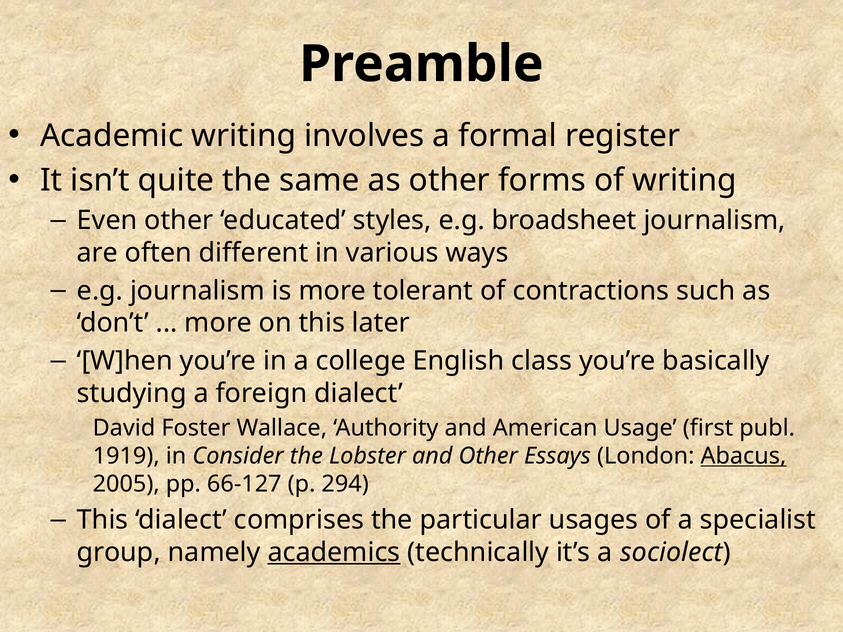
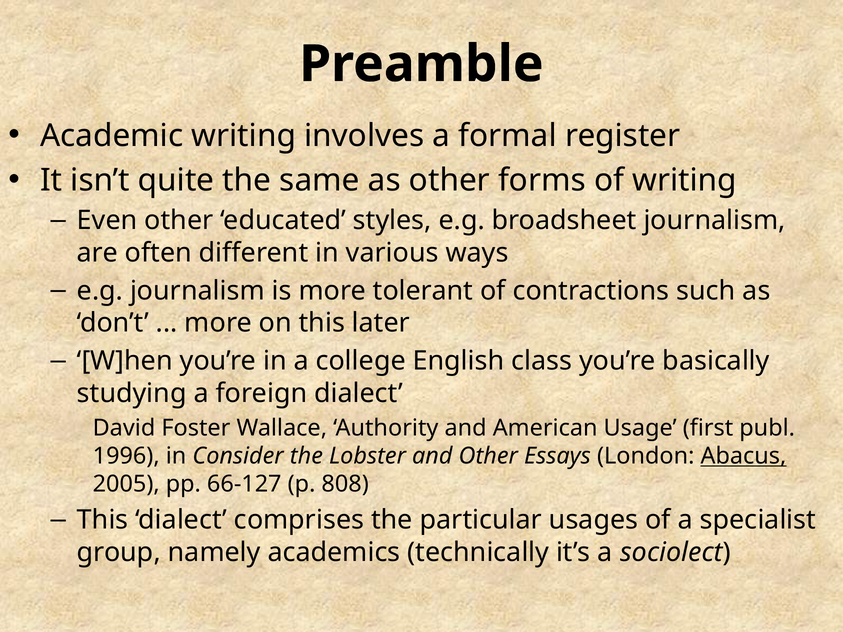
1919: 1919 -> 1996 (126, 456)
294: 294 -> 808 (345, 484)
academics underline: present -> none (334, 553)
